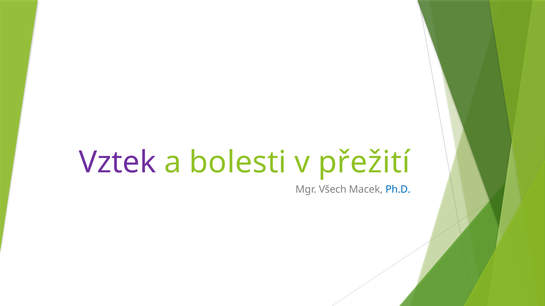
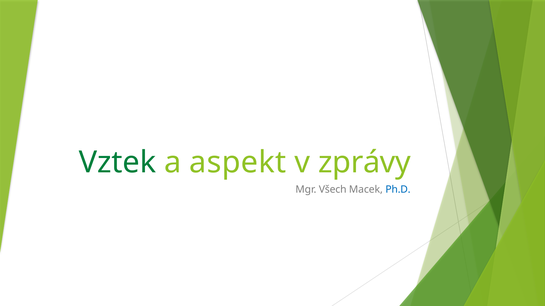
Vztek colour: purple -> green (117, 163)
bolesti: bolesti -> aspekt (238, 163)
přežití: přežití -> zprávy (364, 163)
